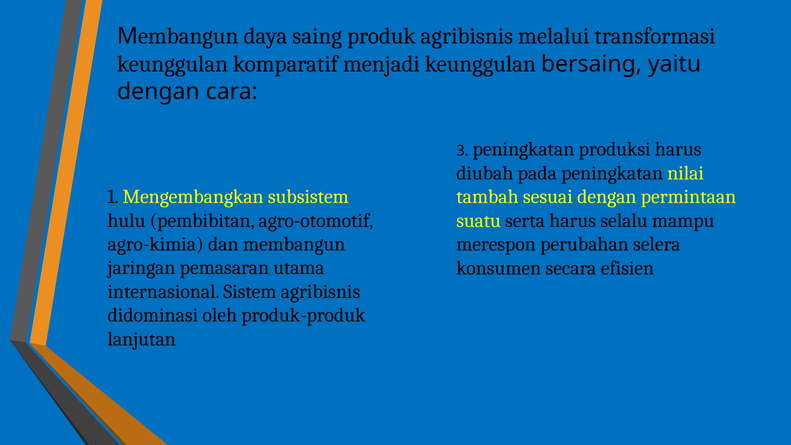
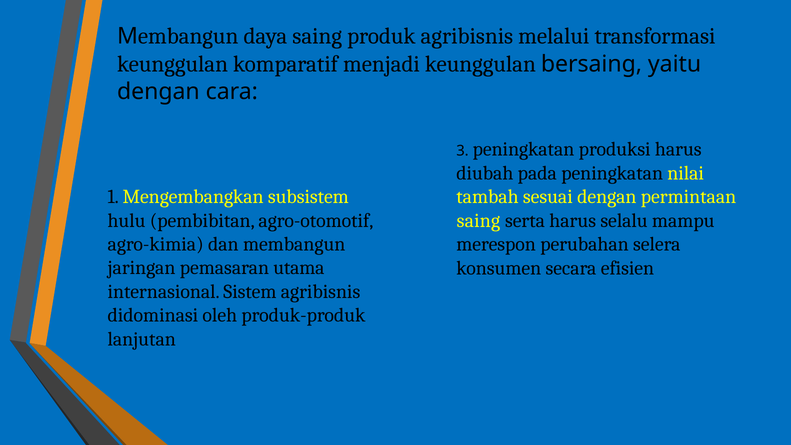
suatu: suatu -> saing (478, 221)
